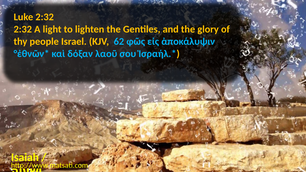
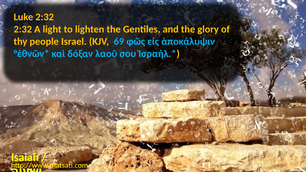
62: 62 -> 69 (119, 41)
